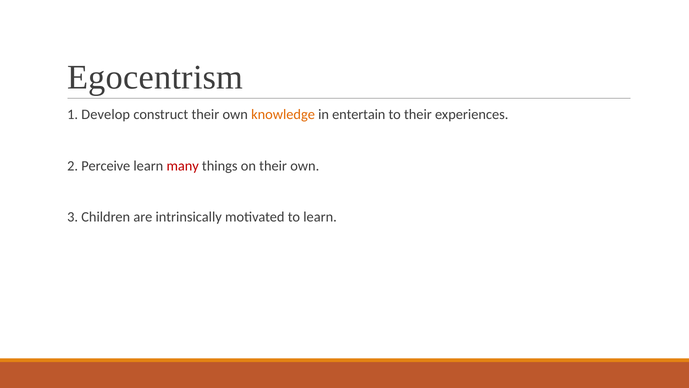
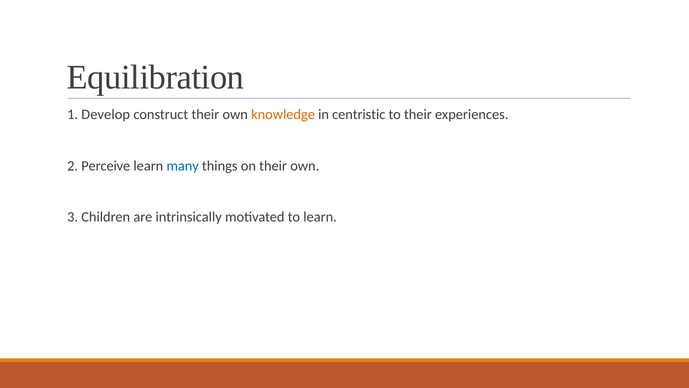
Egocentrism: Egocentrism -> Equilibration (155, 77)
entertain: entertain -> centristic (359, 115)
many colour: red -> blue (183, 166)
